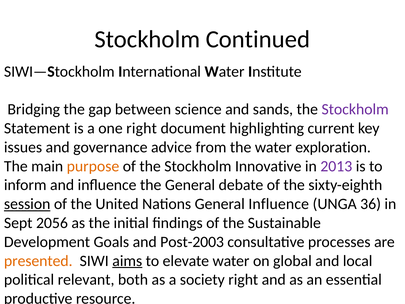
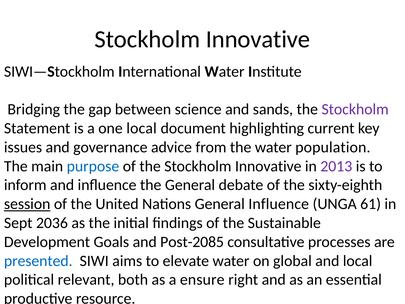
Continued: Continued -> Innovative (258, 39)
one right: right -> local (142, 128)
exploration: exploration -> population (333, 147)
purpose colour: orange -> blue (93, 166)
36: 36 -> 61 (371, 204)
2056: 2056 -> 2036 (52, 223)
Post-2003: Post-2003 -> Post-2085 (192, 242)
presented colour: orange -> blue (38, 261)
aims underline: present -> none (127, 261)
society: society -> ensure (202, 279)
